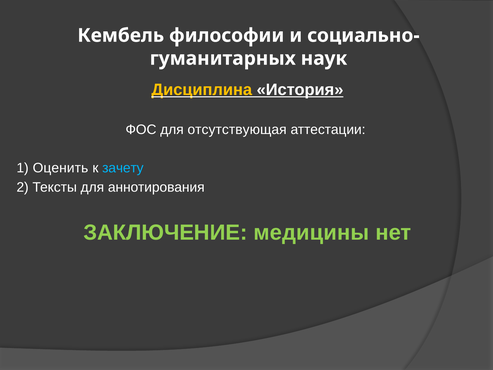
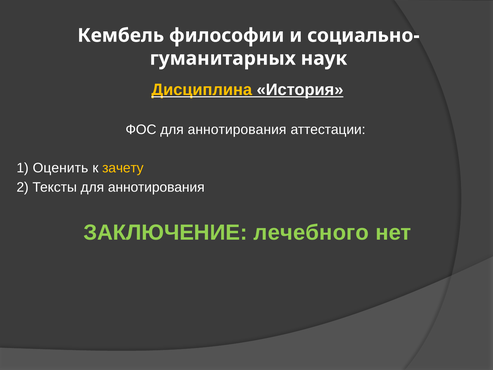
ФОС для отсутствующая: отсутствующая -> аннотирования (237, 129)
зачету colour: light blue -> yellow (123, 168)
медицины: медицины -> лечебного (311, 233)
